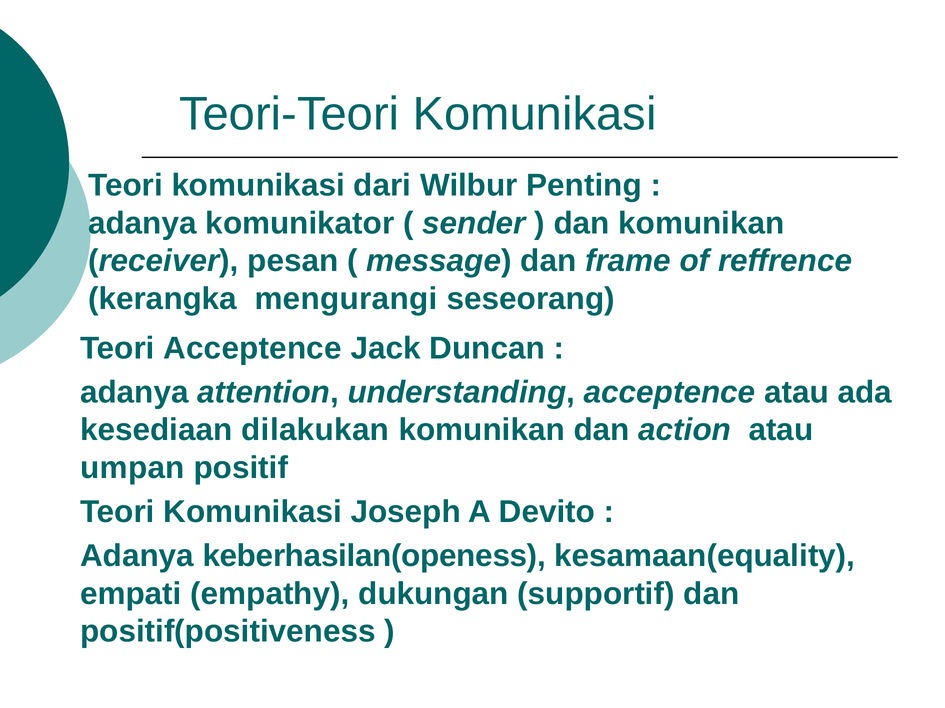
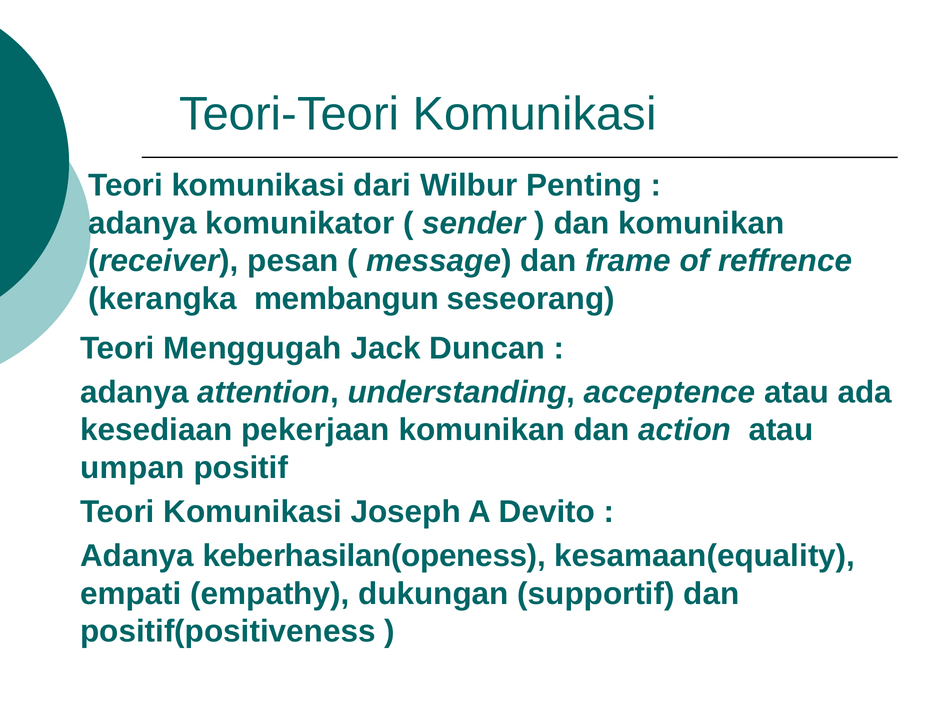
mengurangi: mengurangi -> membangun (346, 299)
Teori Acceptence: Acceptence -> Menggugah (253, 349)
dilakukan: dilakukan -> pekerjaan (315, 431)
